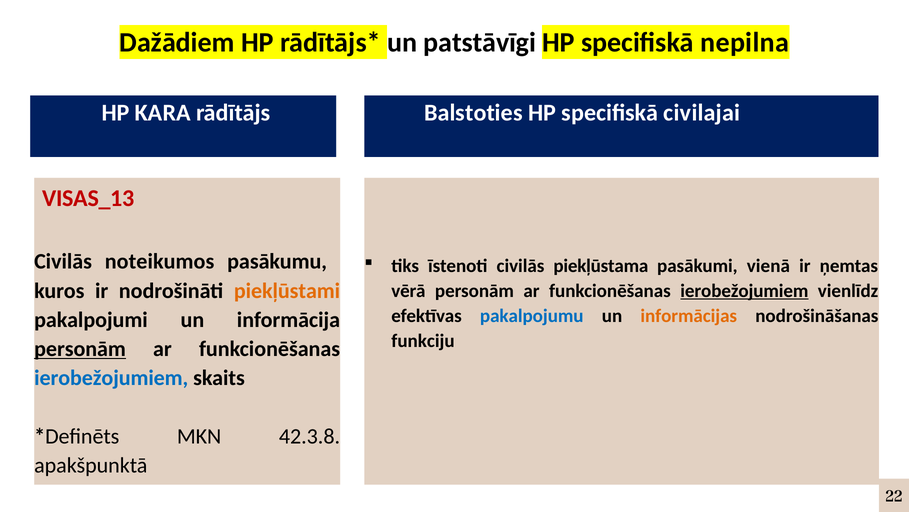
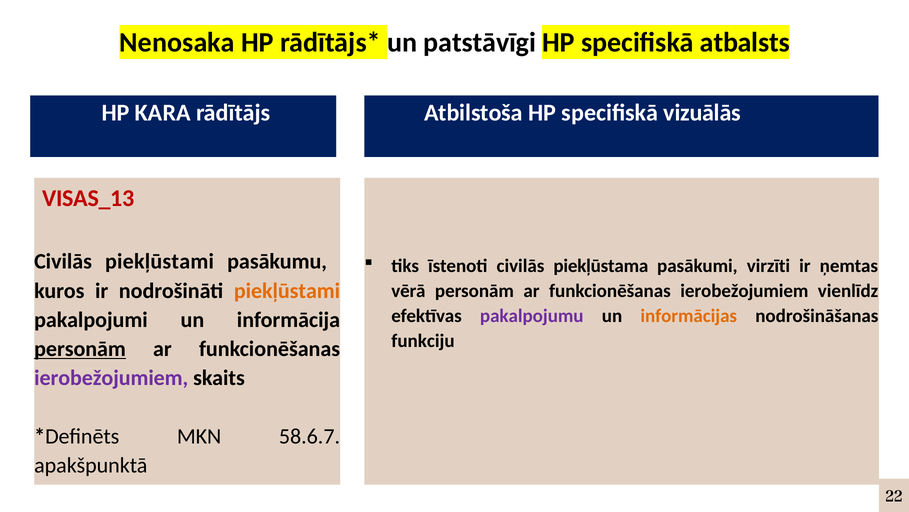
Dažādiem: Dažādiem -> Nenosaka (177, 42)
nepilna: nepilna -> atbalsts (745, 42)
Balstoties: Balstoties -> Atbilstoša (473, 113)
civilajai: civilajai -> vizuālās (702, 113)
Civilās noteikumos: noteikumos -> piekļūstami (159, 261)
vienā: vienā -> virzīti (768, 266)
ierobežojumiem underline: present -> none (744, 291)
pakalpojumu colour: blue -> purple (532, 316)
ierobežojumiem colour: blue -> purple (111, 378)
42.3.8: 42.3.8 -> 58.6.7 (310, 436)
